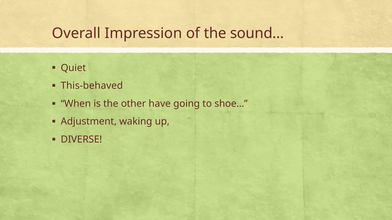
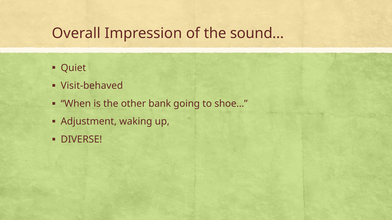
This-behaved: This-behaved -> Visit-behaved (92, 86)
have: have -> bank (160, 104)
